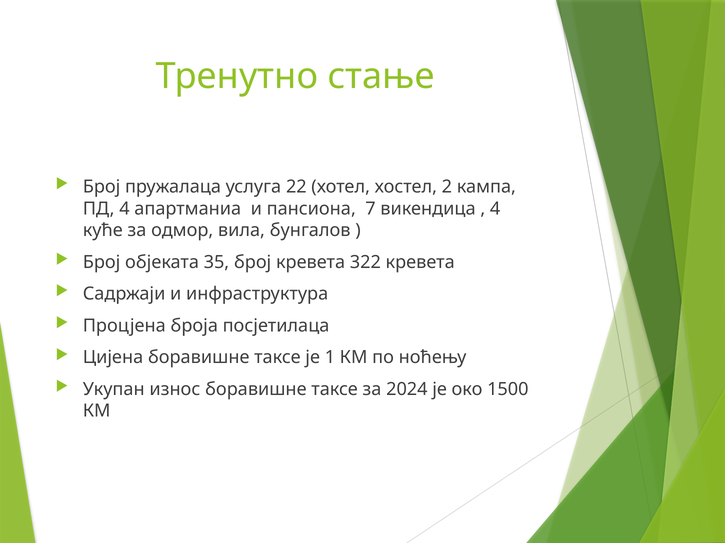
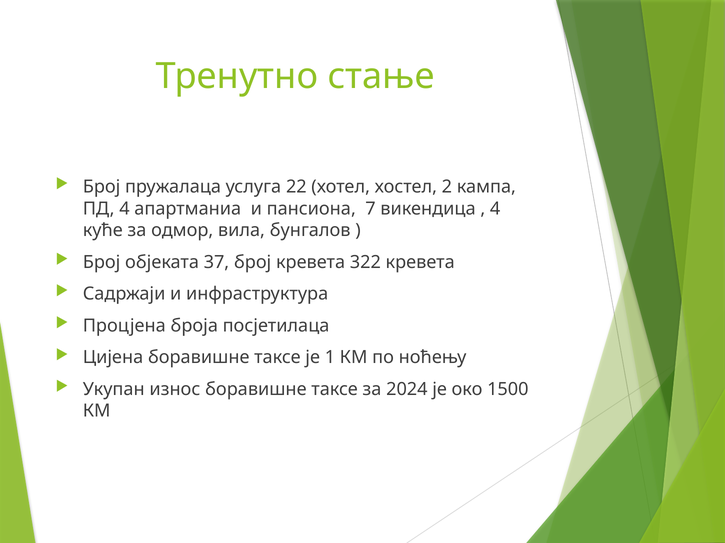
35: 35 -> 37 (216, 262)
